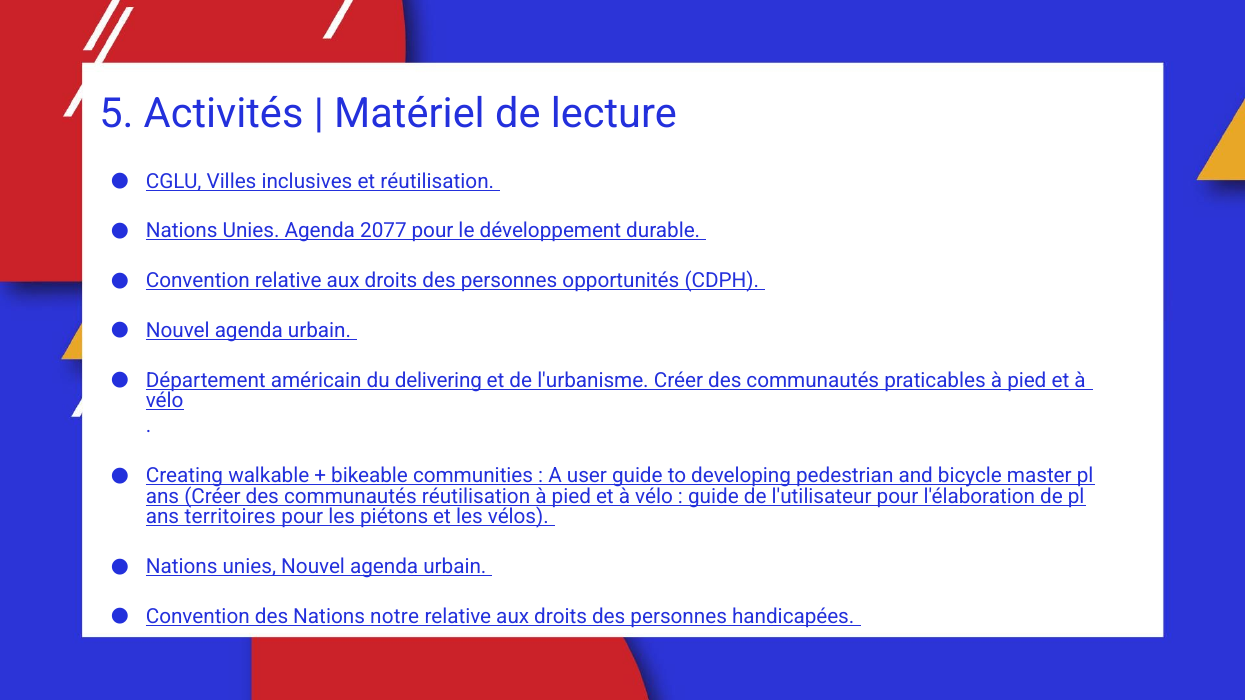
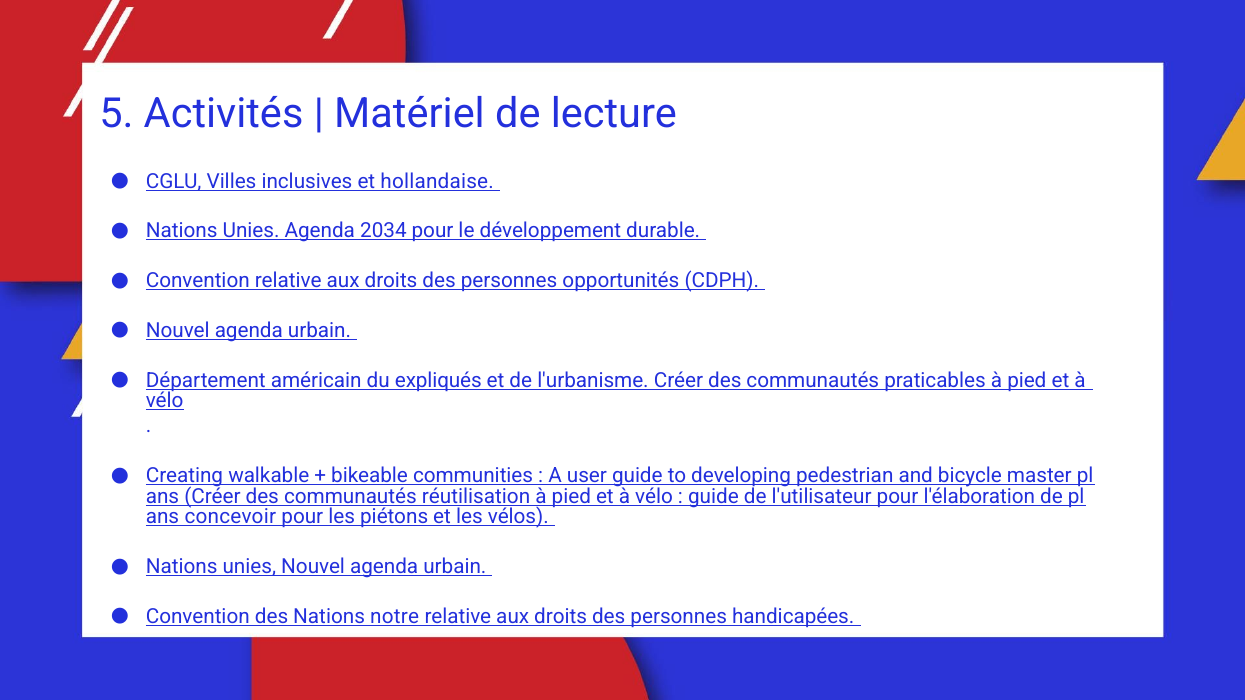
et réutilisation: réutilisation -> hollandaise (437, 181)
2077: 2077 -> 2034 (383, 231)
delivering: delivering -> expliqués (438, 380)
territoires: territoires -> concevoir (230, 517)
